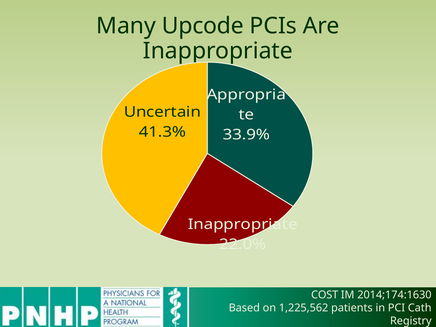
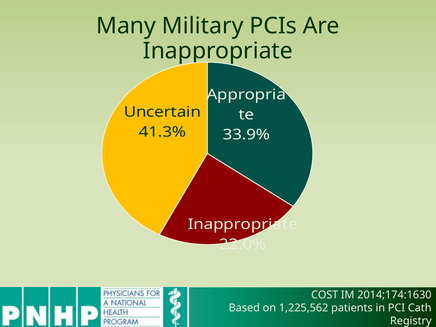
Upcode: Upcode -> Military (203, 26)
